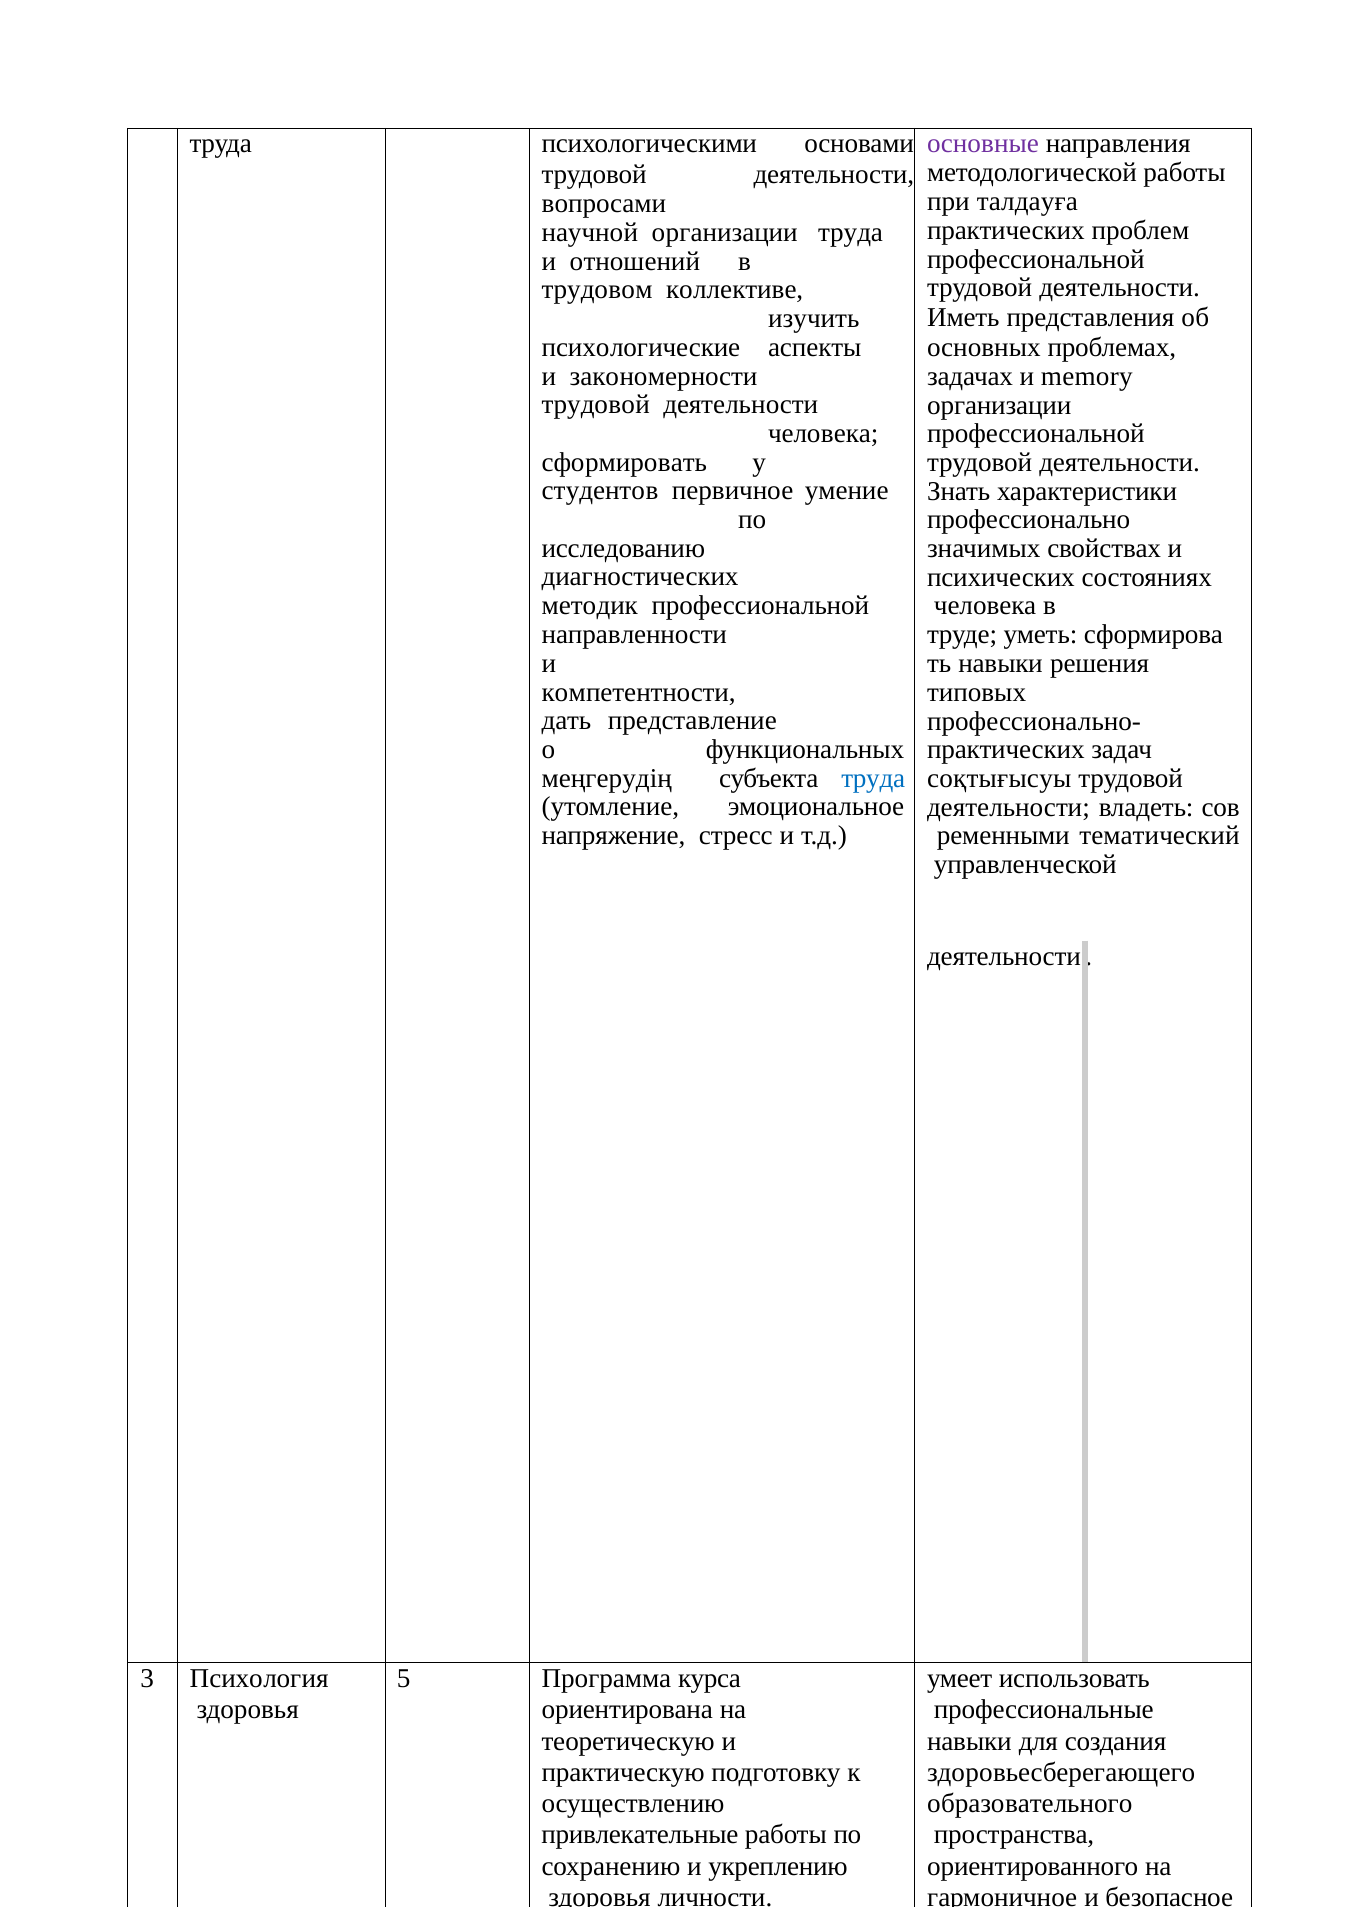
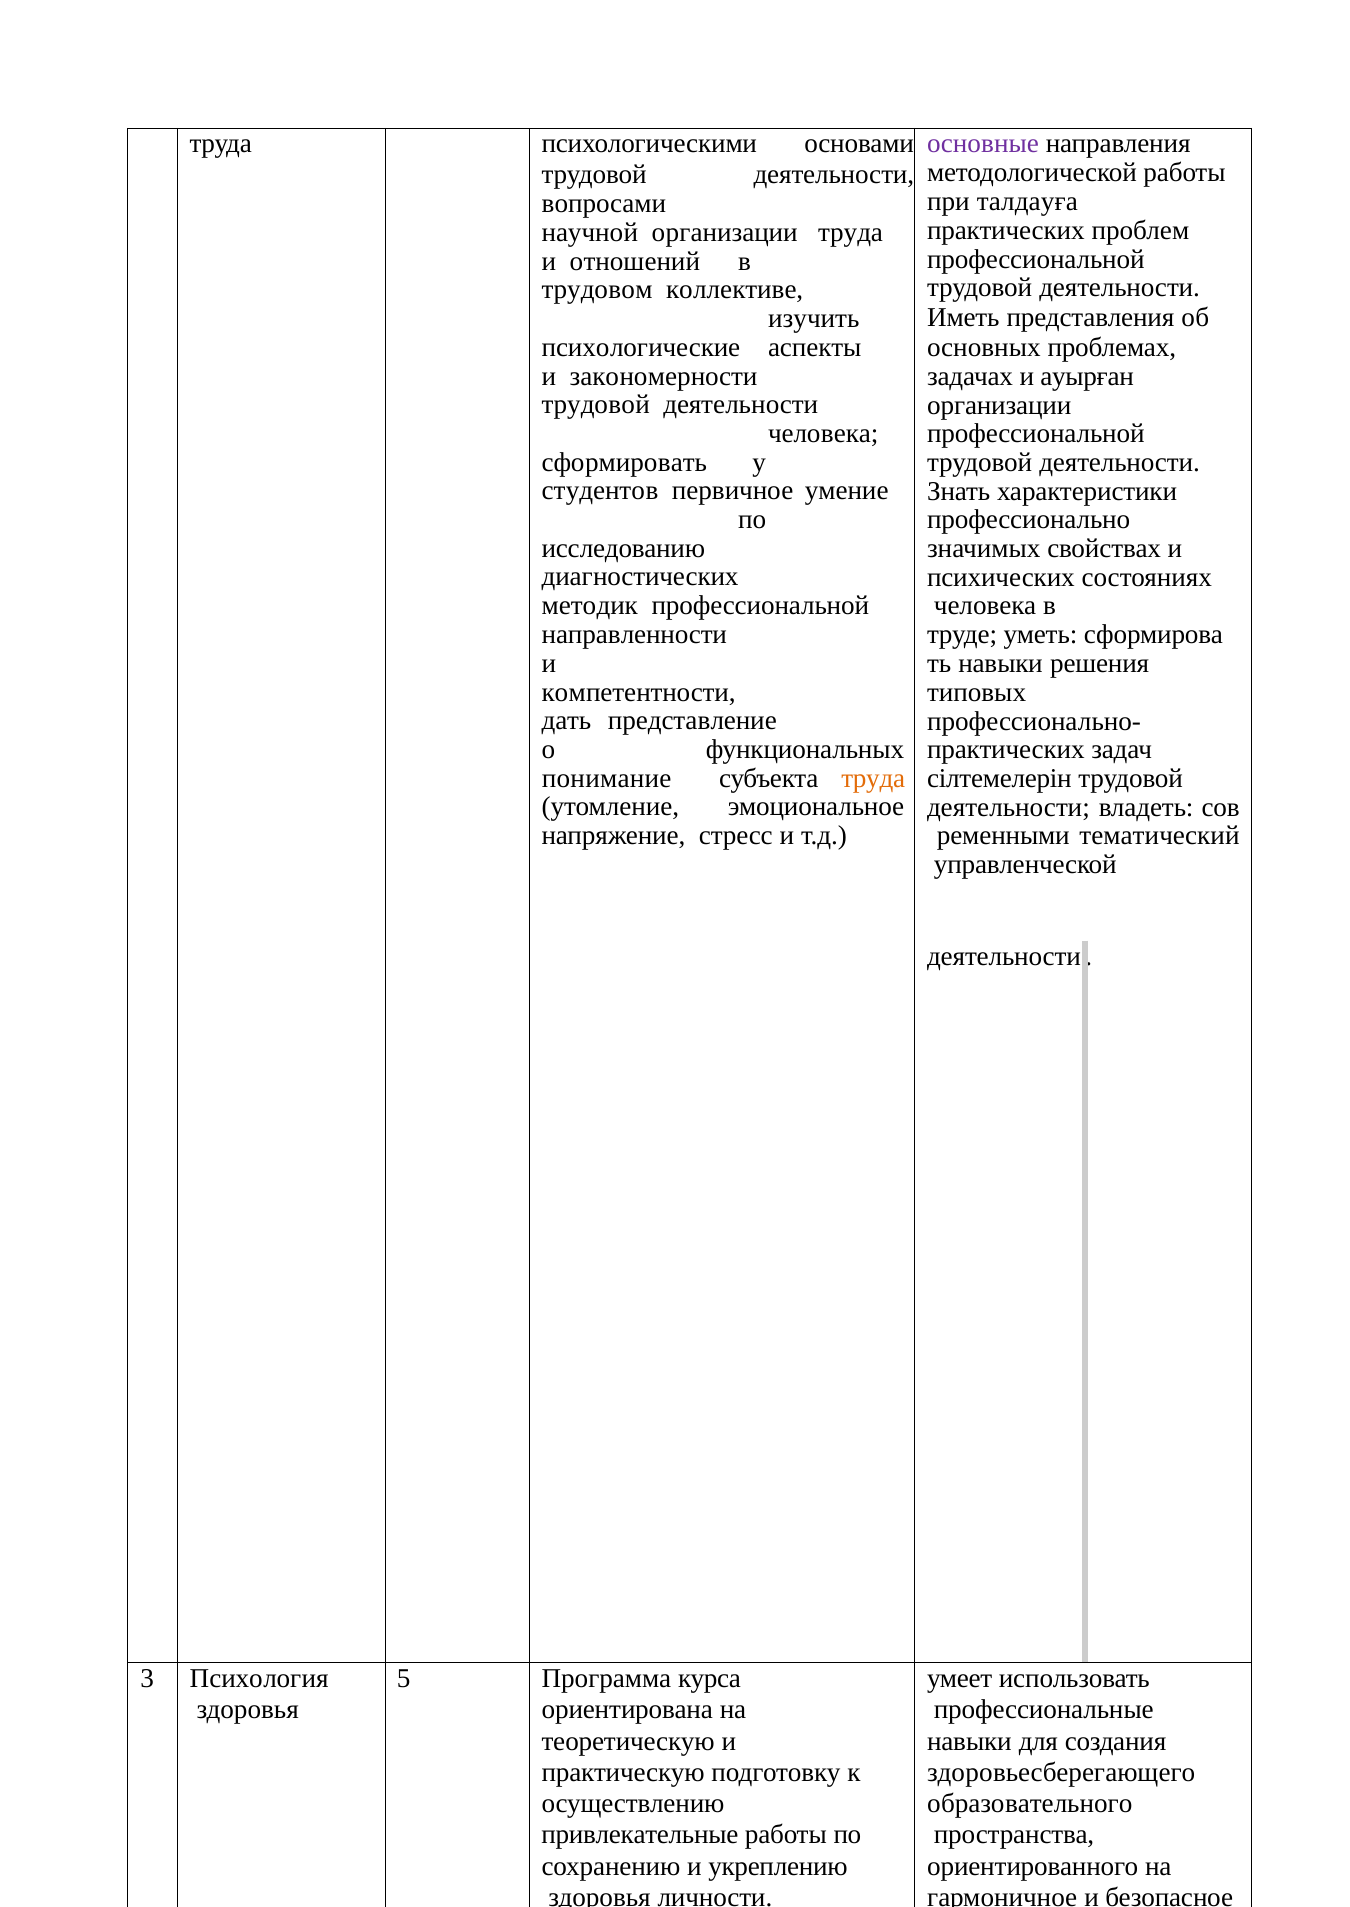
memory: memory -> ауырған (1087, 376)
меңгерудің: меңгерудің -> понимание (607, 778)
труда colour: blue -> orange (873, 778)
соқтығысуы: соқтығысуы -> сілтемелерін (999, 779)
